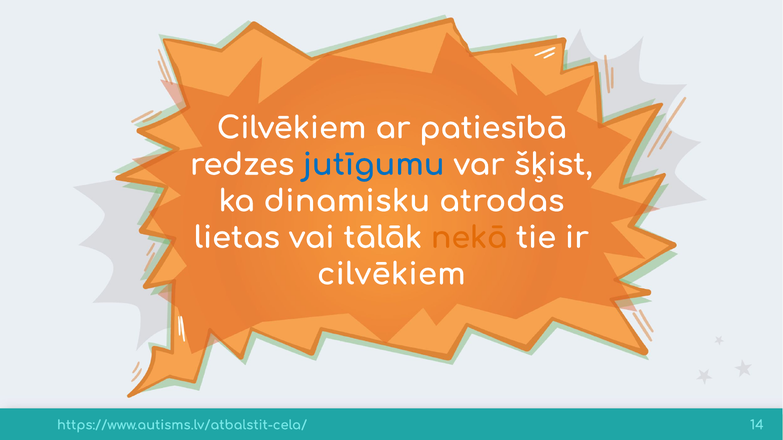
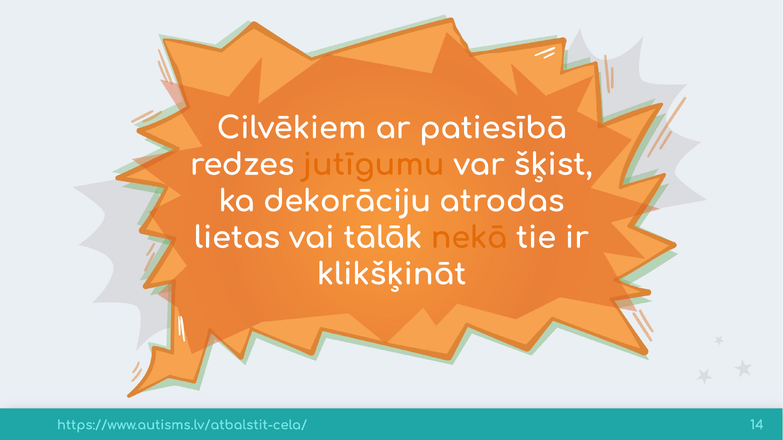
jutīgumu colour: blue -> orange (374, 165)
dinamisku: dinamisku -> dekorāciju (347, 202)
cilvēkiem: cilvēkiem -> klikšķināt (392, 275)
